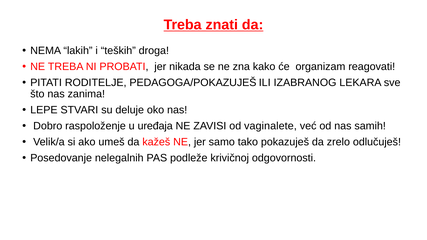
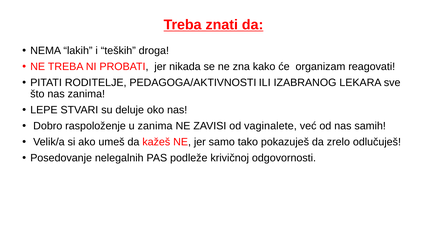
PEDAGOGA/POKAZUJEŠ: PEDAGOGA/POKAZUJEŠ -> PEDAGOGA/AKTIVNOSTI (193, 83)
u uređaja: uređaja -> zanima (155, 126)
